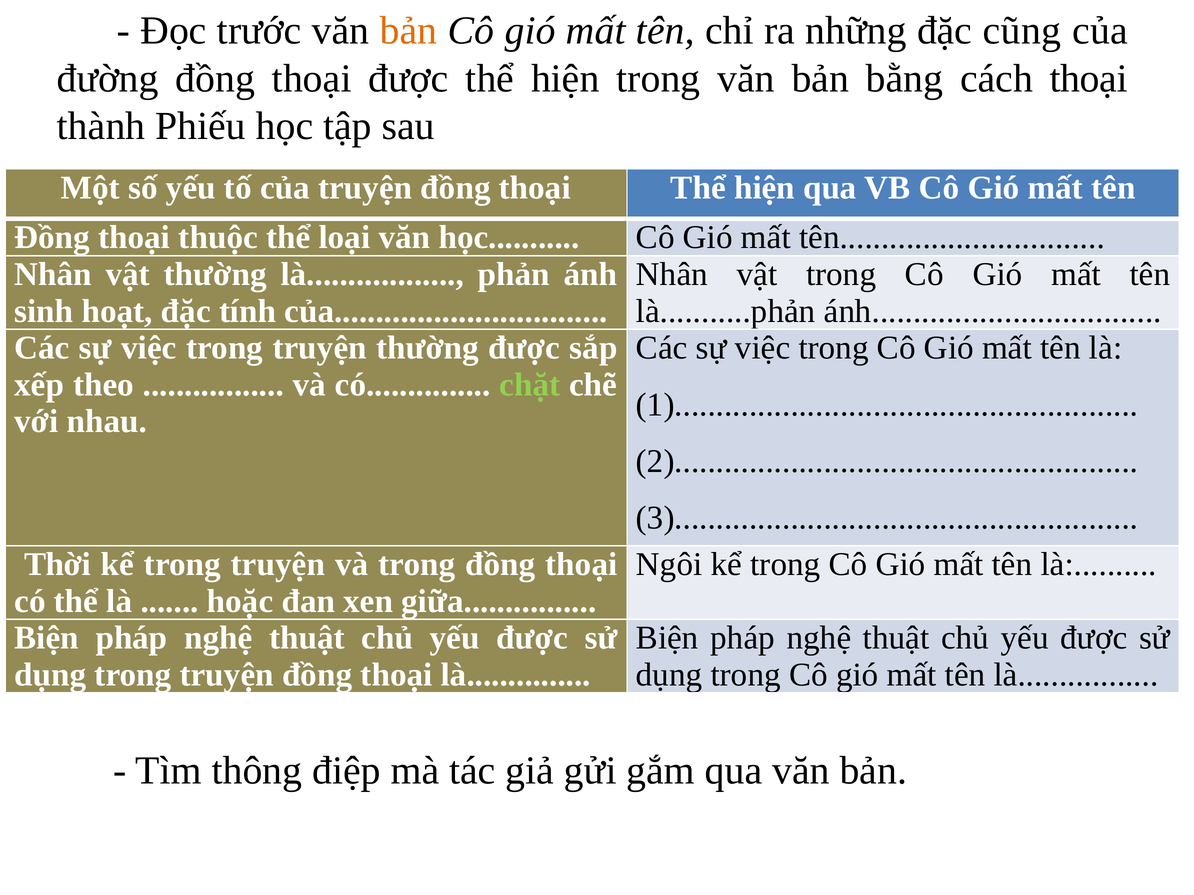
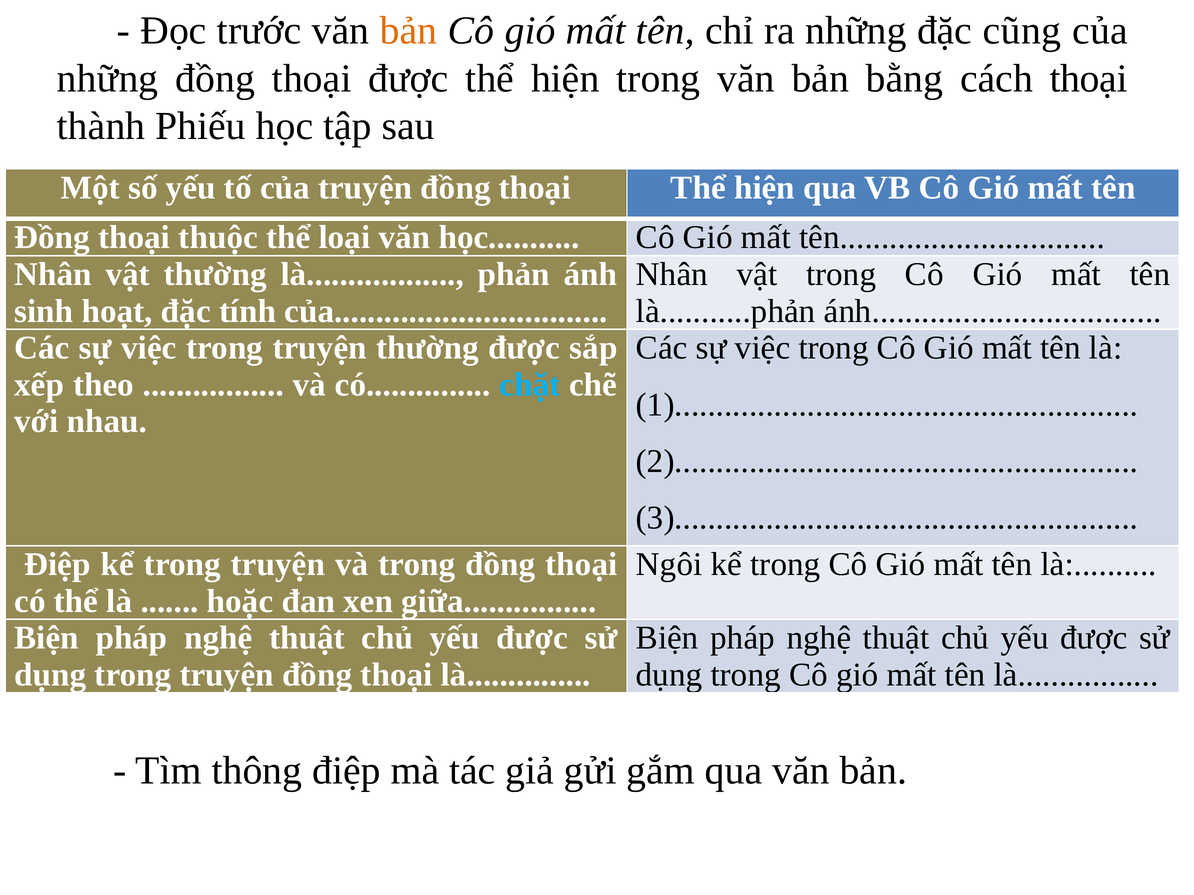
đường: đường -> những (108, 78)
chặt colour: light green -> light blue (530, 385)
Thời: Thời -> Điệp (57, 565)
